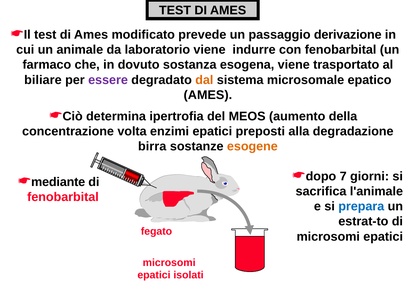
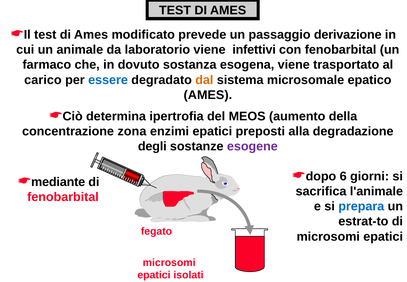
indurre: indurre -> infettivi (254, 50)
biliare: biliare -> carico (43, 80)
essere colour: purple -> blue (108, 80)
volta: volta -> zona (132, 131)
birra: birra -> degli (152, 146)
esogene colour: orange -> purple (252, 146)
7: 7 -> 6 (343, 176)
